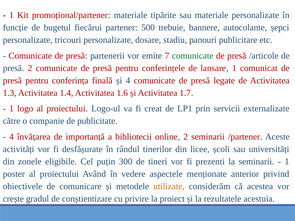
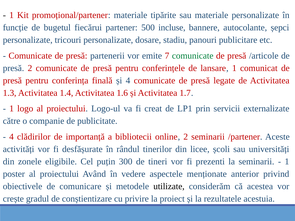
trebuie: trebuie -> incluse (172, 28)
învățarea: învățarea -> clădirilor (34, 137)
utilizate colour: orange -> black (169, 187)
